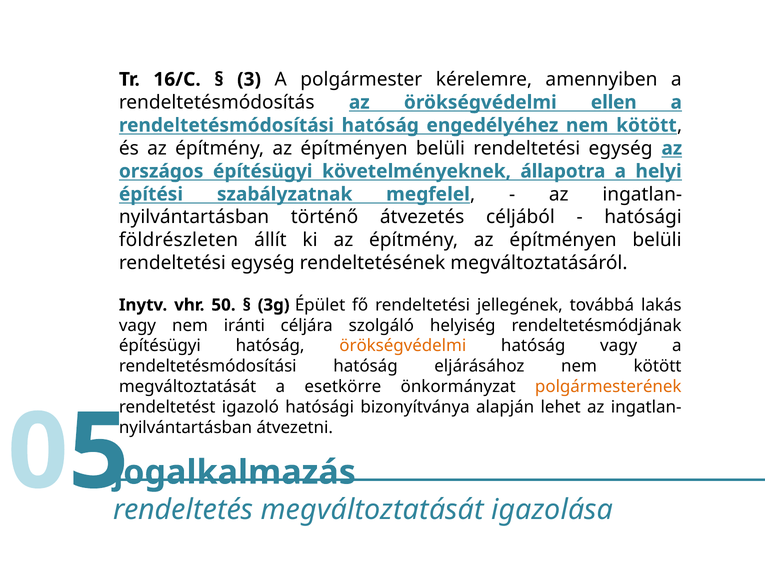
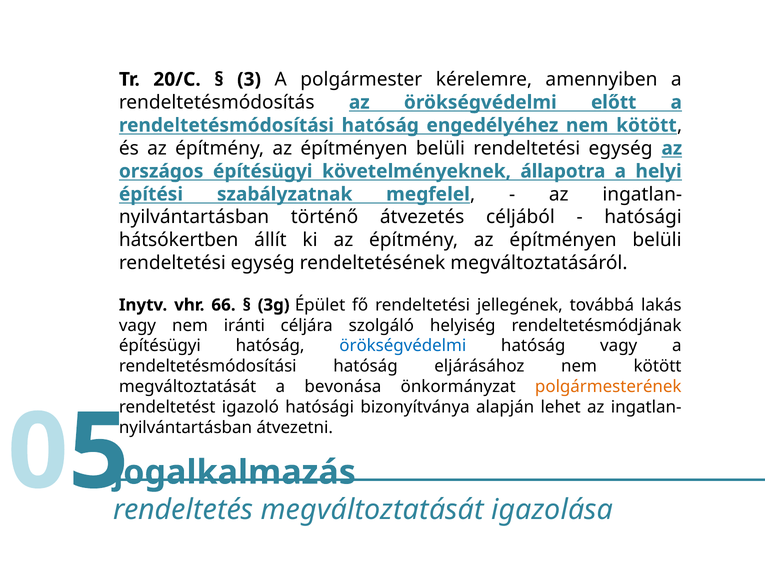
16/C: 16/C -> 20/C (177, 79)
ellen: ellen -> előtt (614, 102)
földrészleten: földrészleten -> hátsókertben (179, 240)
50: 50 -> 66 (223, 305)
örökségvédelmi colour: orange -> blue (403, 346)
esetkörre: esetkörre -> bevonása (343, 386)
